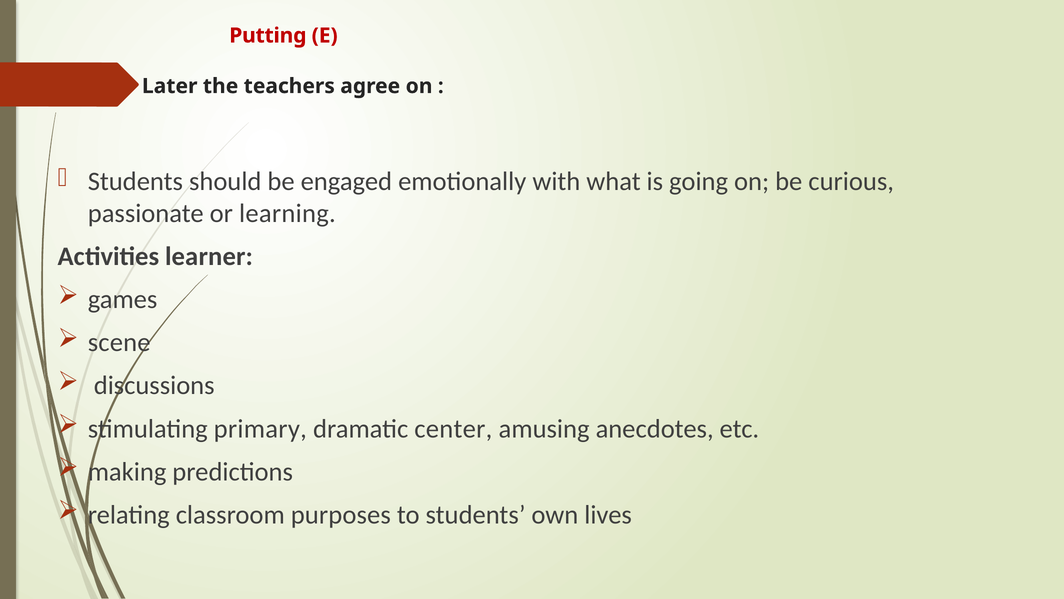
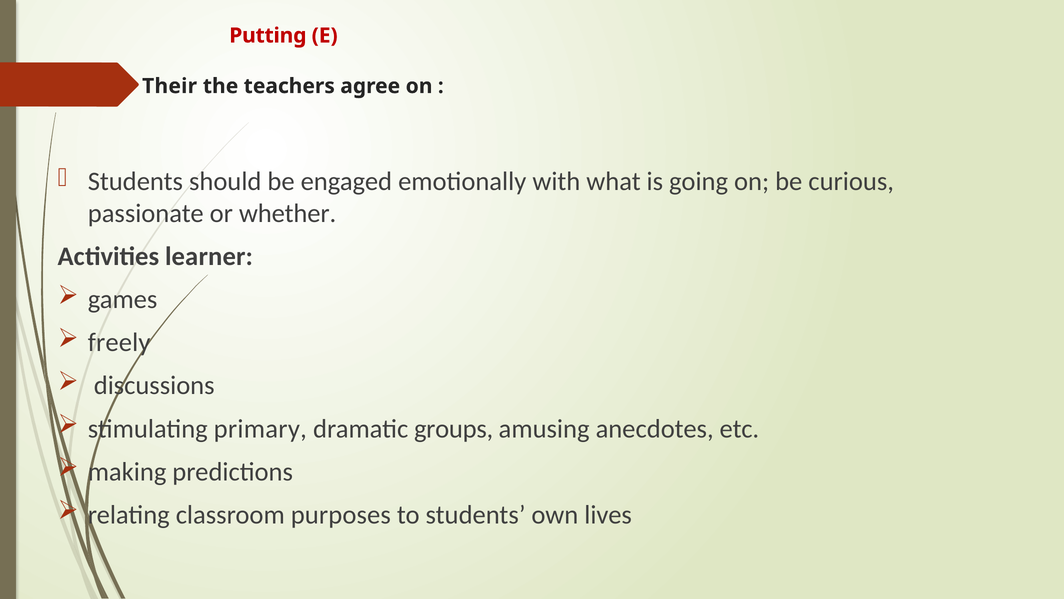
Later: Later -> Their (170, 86)
learning: learning -> whether (288, 213)
scene: scene -> freely (119, 342)
center: center -> groups (454, 428)
